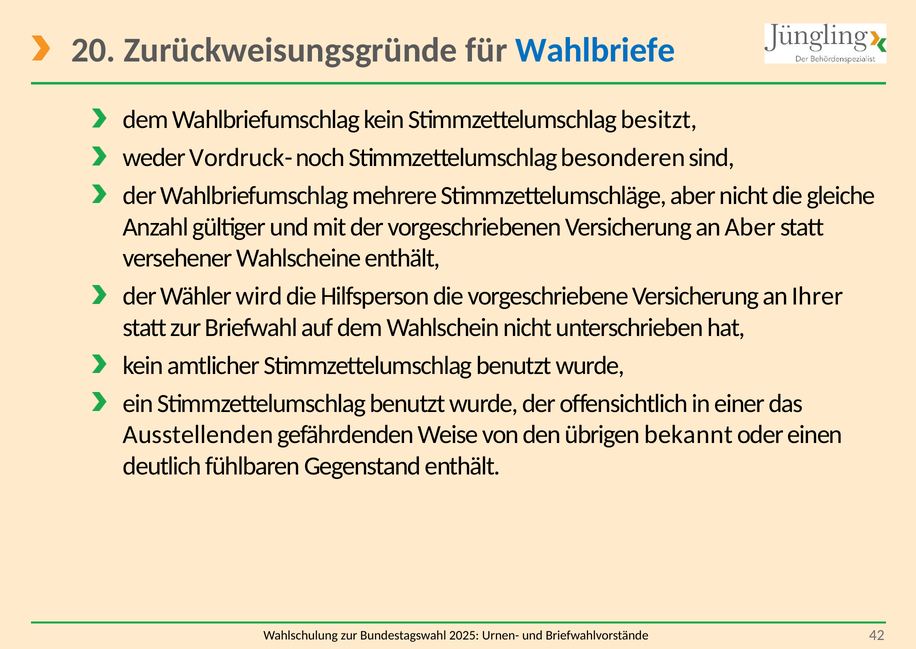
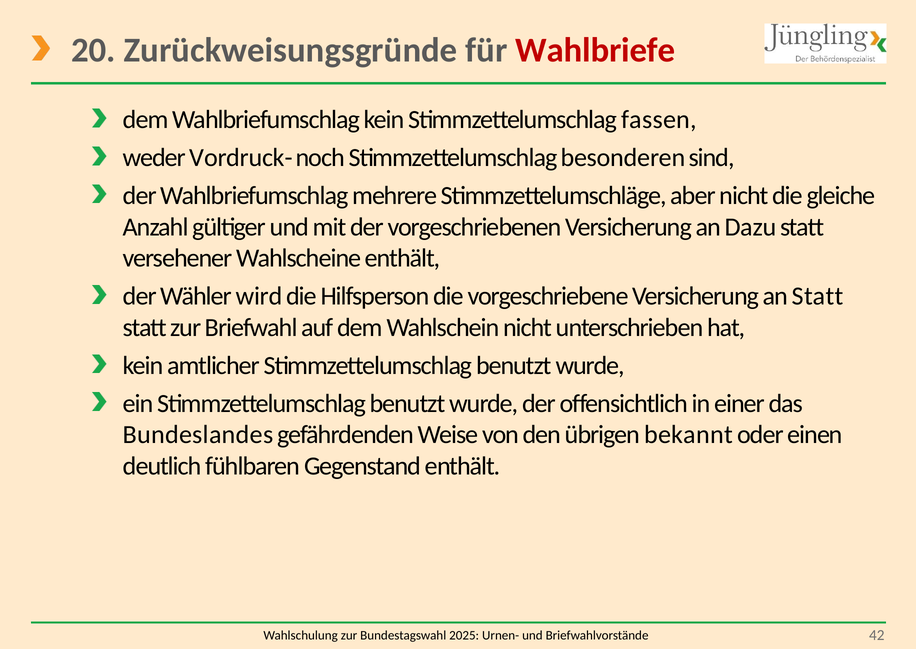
Wahlbriefe colour: blue -> red (595, 50)
besitzt: besitzt -> fassen (659, 120)
an Aber: Aber -> Dazu (751, 227)
an Ihrer: Ihrer -> Statt (818, 296)
Ausstellenden: Ausstellenden -> Bundeslandes (198, 435)
